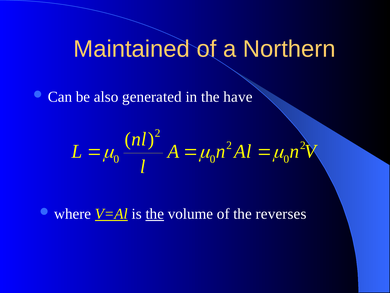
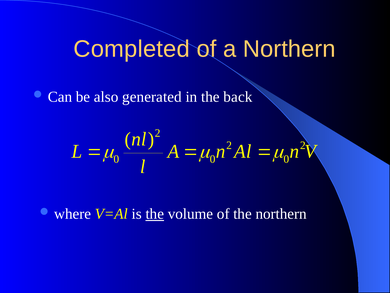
Maintained: Maintained -> Completed (132, 49)
have: have -> back (238, 97)
V=Al underline: present -> none (111, 214)
the reverses: reverses -> northern (281, 214)
